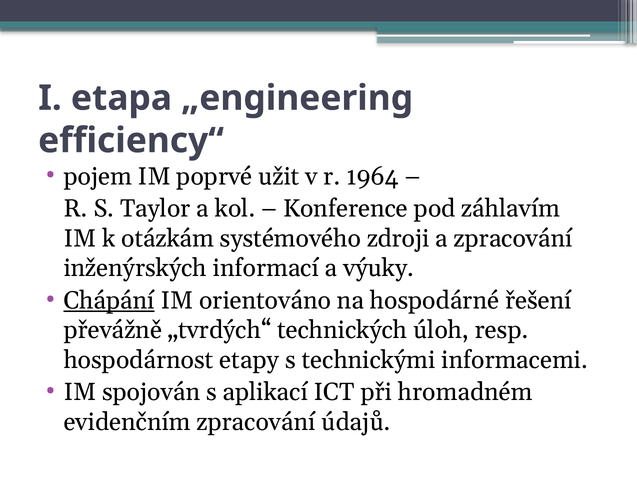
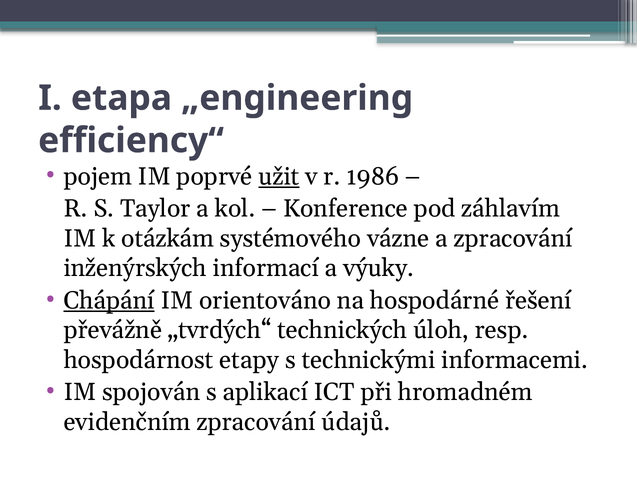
užit underline: none -> present (279, 176)
1964: 1964 -> 1986 (373, 176)
zdroji: zdroji -> vázne (398, 238)
